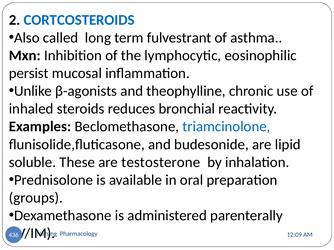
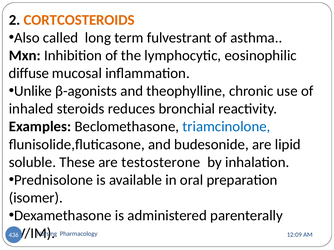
CORTCOSTEROIDS colour: blue -> orange (79, 20)
persist: persist -> diffuse (29, 73)
groups: groups -> isomer (36, 198)
